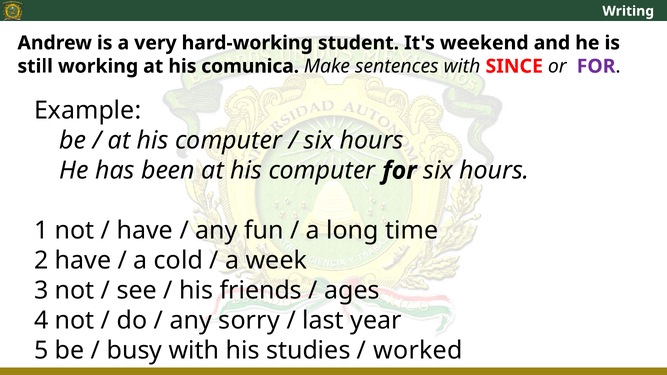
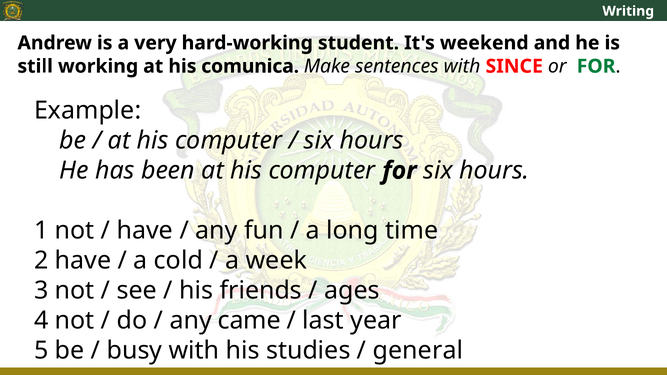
FOR colour: purple -> green (596, 66)
sorry: sorry -> came (249, 321)
worked: worked -> general (418, 351)
